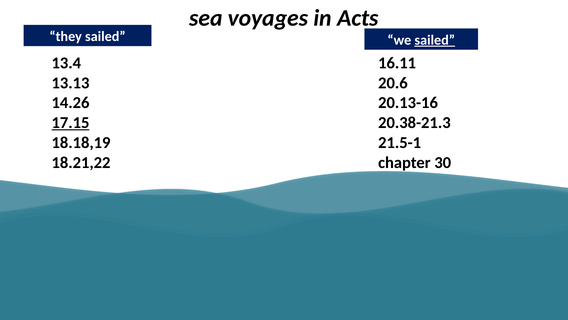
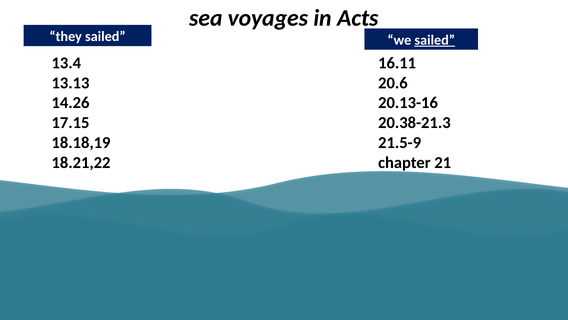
17.15 underline: present -> none (70, 123)
21.5-1: 21.5-1 -> 21.5-9 (400, 142)
30: 30 -> 21 (443, 162)
